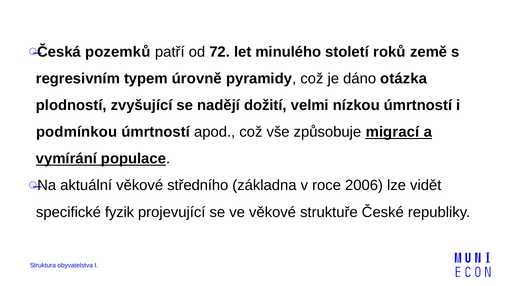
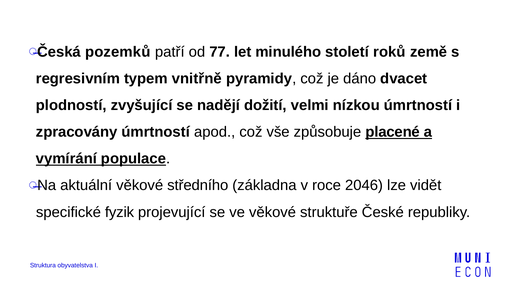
72: 72 -> 77 (220, 52)
úrovně: úrovně -> vnitřně (197, 79)
otázka: otázka -> dvacet (404, 79)
podmínkou: podmínkou -> zpracovány (77, 132)
migrací: migrací -> placené (393, 132)
2006: 2006 -> 2046 (364, 186)
